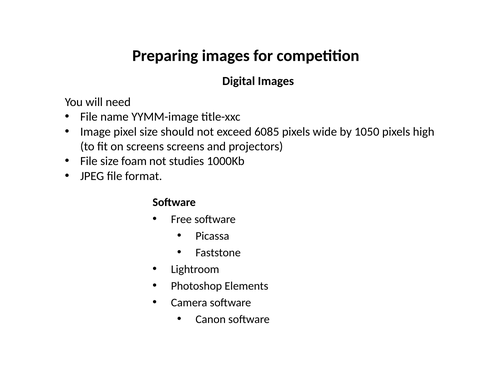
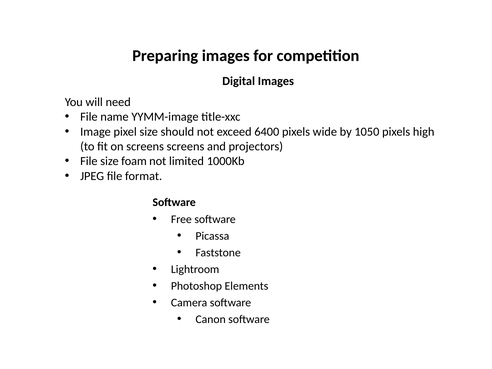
6085: 6085 -> 6400 (267, 132)
studies: studies -> limited (186, 161)
